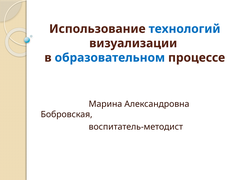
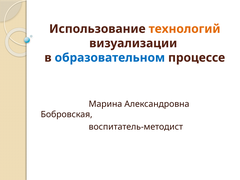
технологий colour: blue -> orange (185, 29)
